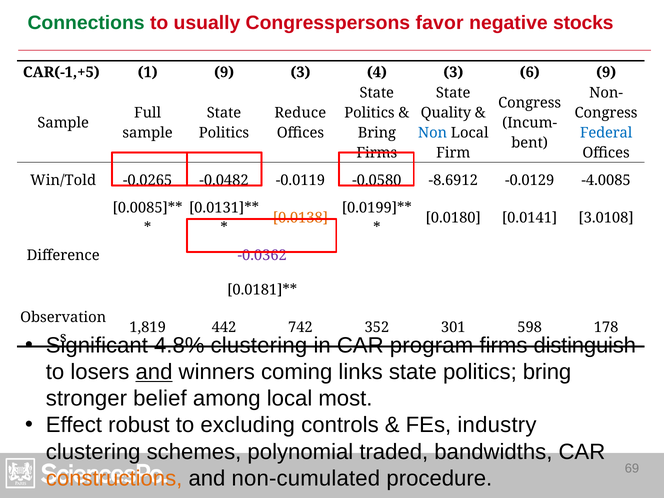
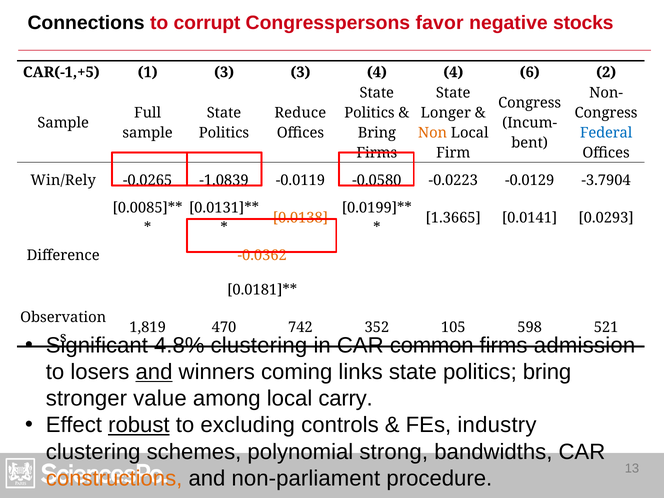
Connections colour: green -> black (86, 23)
usually: usually -> corrupt (207, 23)
1 9: 9 -> 3 (224, 72)
4 3: 3 -> 4 (453, 72)
6 9: 9 -> 2 (606, 72)
Quality: Quality -> Longer (446, 113)
Non colour: blue -> orange (433, 133)
Win/Told: Win/Told -> Win/Rely (63, 181)
-0.0482: -0.0482 -> -1.0839 (224, 181)
-8.6912: -8.6912 -> -0.0223 (453, 181)
-4.0085: -4.0085 -> -3.7904 (606, 181)
0.0180: 0.0180 -> 1.3665 (453, 218)
3.0108: 3.0108 -> 0.0293 (606, 218)
-0.0362 colour: purple -> orange (262, 256)
442: 442 -> 470 (224, 327)
301: 301 -> 105 (453, 327)
178: 178 -> 521 (606, 327)
program: program -> common (432, 346)
distinguish: distinguish -> admission (585, 346)
belief: belief -> value (160, 399)
most: most -> carry (346, 399)
robust underline: none -> present (139, 425)
traded: traded -> strong (394, 452)
non-cumulated: non-cumulated -> non-parliament (306, 478)
69: 69 -> 13 (632, 468)
